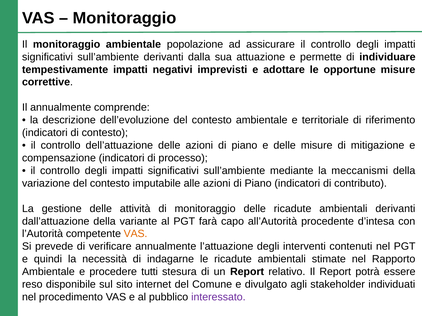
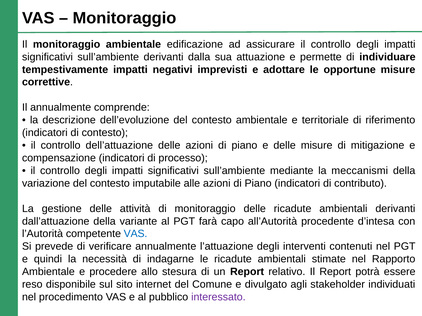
popolazione: popolazione -> edificazione (195, 44)
VAS colour: orange -> blue (136, 234)
tutti: tutti -> allo (150, 272)
